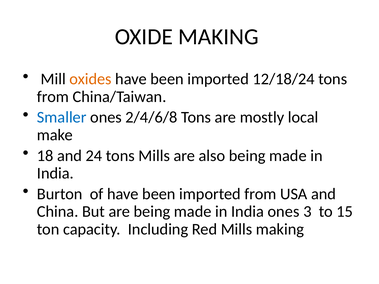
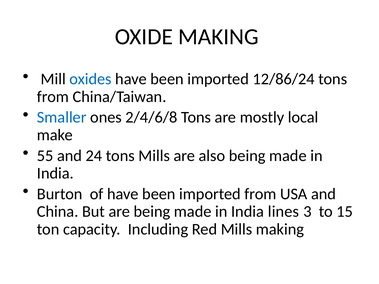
oxides colour: orange -> blue (91, 79)
12/18/24: 12/18/24 -> 12/86/24 (284, 79)
18: 18 -> 55 (45, 156)
India ones: ones -> lines (283, 212)
